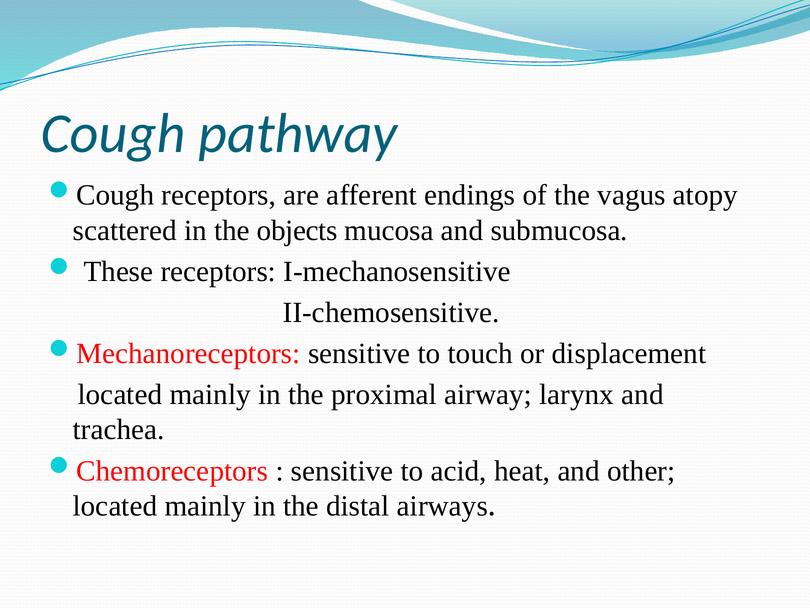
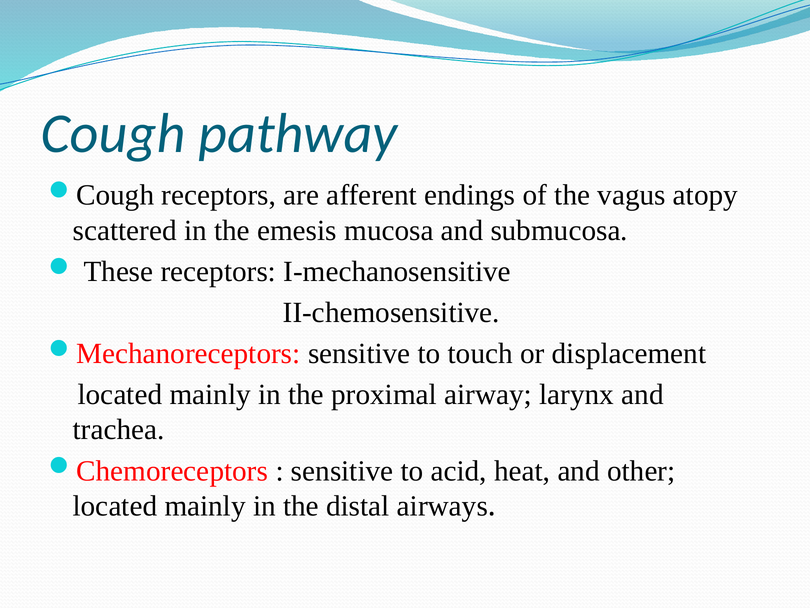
objects: objects -> emesis (297, 230)
